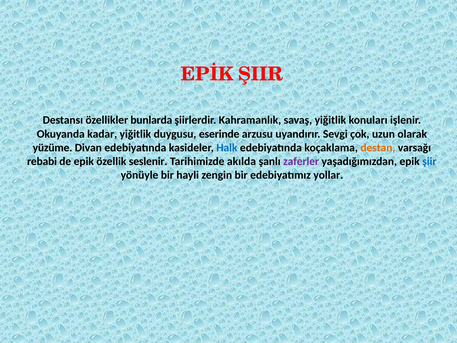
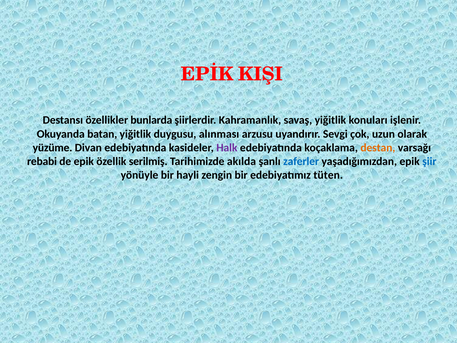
EPİK ŞIIR: ŞIIR -> KIŞI (261, 74)
kadar: kadar -> batan (102, 134)
eserinde: eserinde -> alınması (219, 134)
Halk colour: blue -> purple (227, 148)
seslenir: seslenir -> serilmiş (148, 161)
zaferler colour: purple -> blue (301, 161)
yollar: yollar -> tüten (328, 175)
